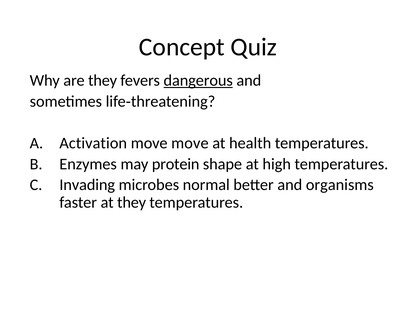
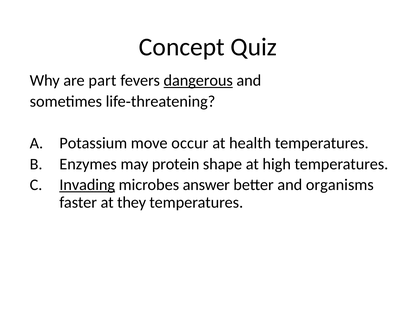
are they: they -> part (102, 80)
Activation: Activation -> Potassium (93, 143)
move move: move -> occur (190, 143)
Invading underline: none -> present (87, 185)
normal: normal -> answer (206, 185)
